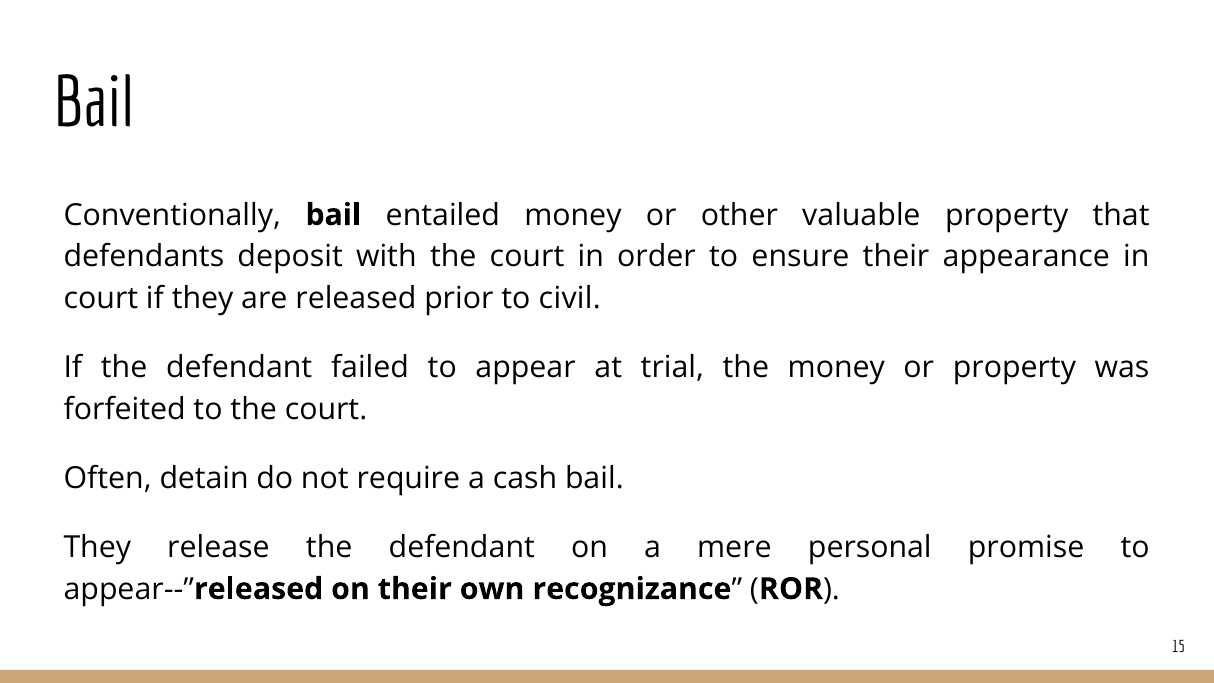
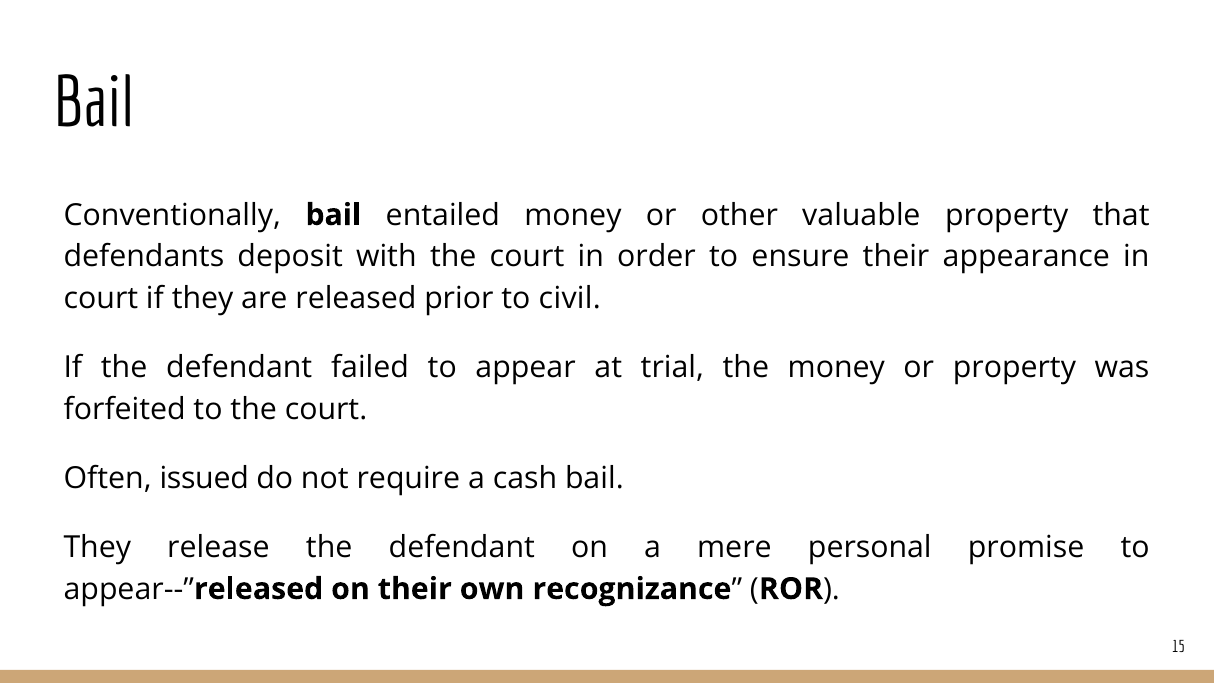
detain: detain -> issued (204, 478)
